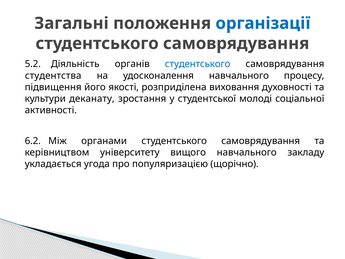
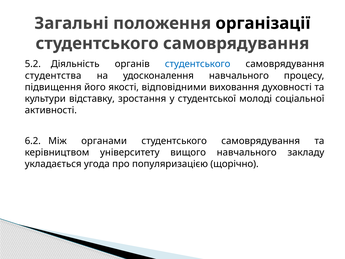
організації colour: blue -> black (263, 23)
розприділена: розприділена -> відповідними (174, 87)
деканату: деканату -> відставку (92, 99)
